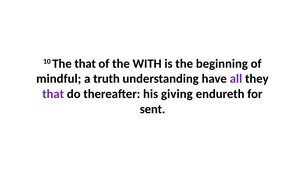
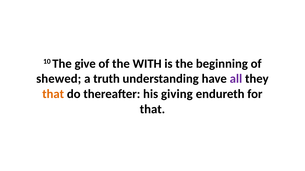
The that: that -> give (85, 64)
mindful: mindful -> shewed (59, 79)
that colour: purple -> orange (53, 94)
sent: sent -> that (152, 110)
